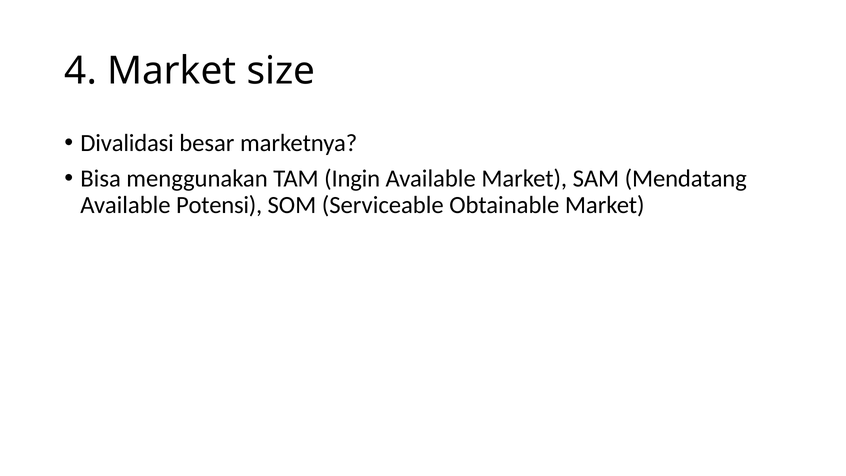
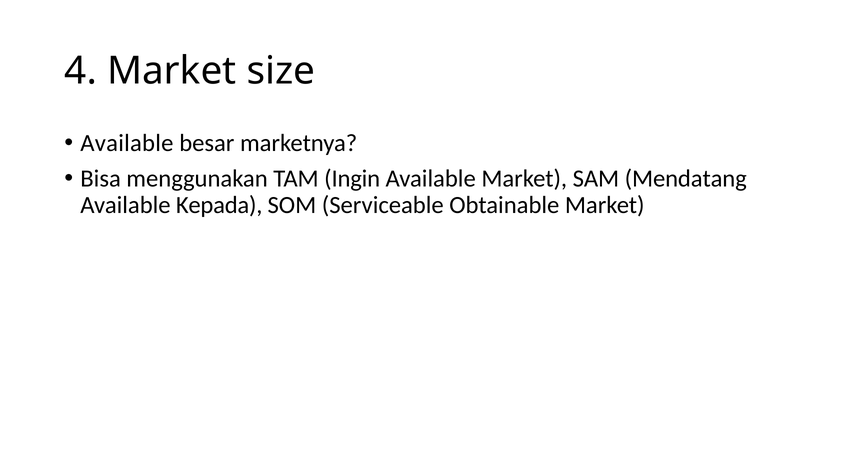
Divalidasi: Divalidasi -> Available (127, 143)
Potensi: Potensi -> Kepada (219, 205)
